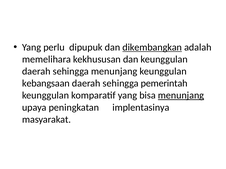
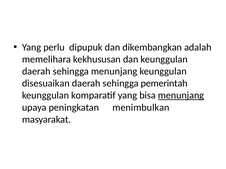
dikembangkan underline: present -> none (152, 47)
kebangsaan: kebangsaan -> disesuaikan (46, 84)
implentasinya: implentasinya -> menimbulkan (141, 108)
